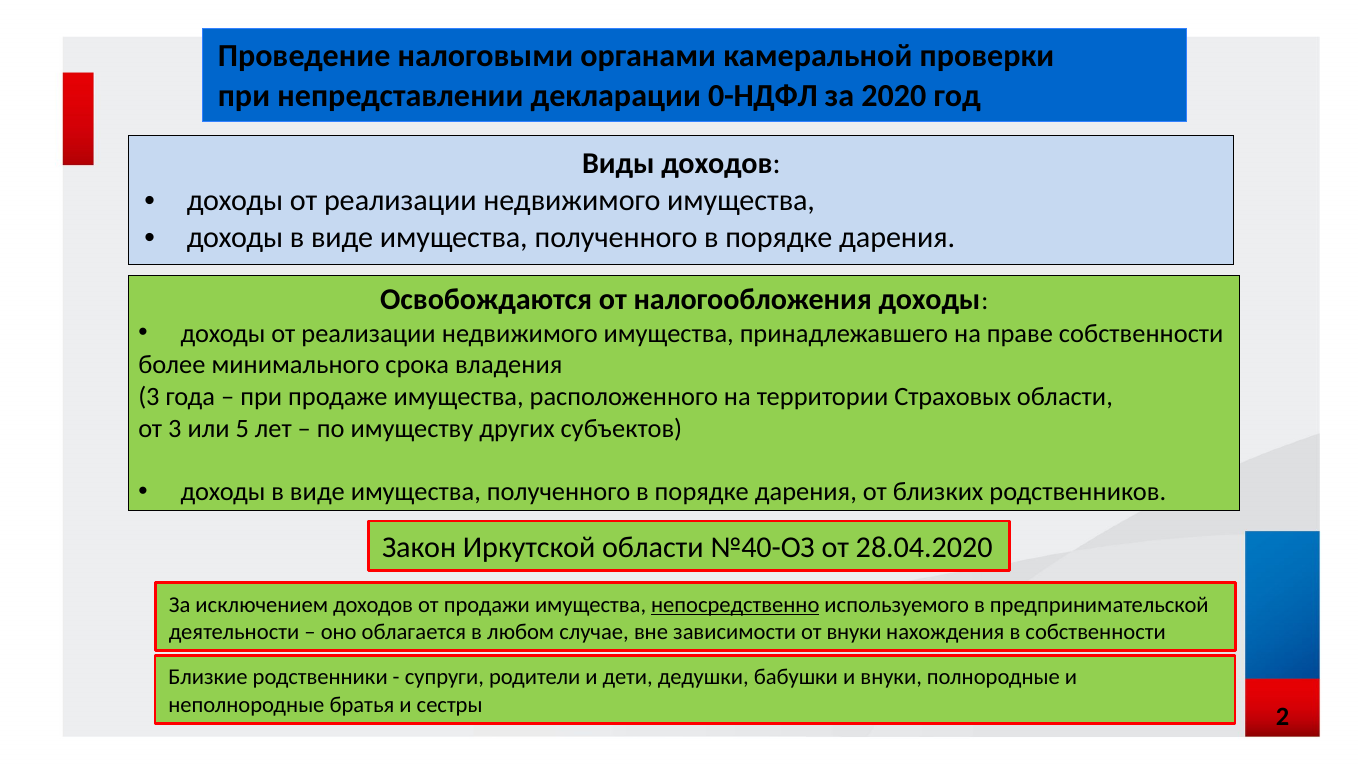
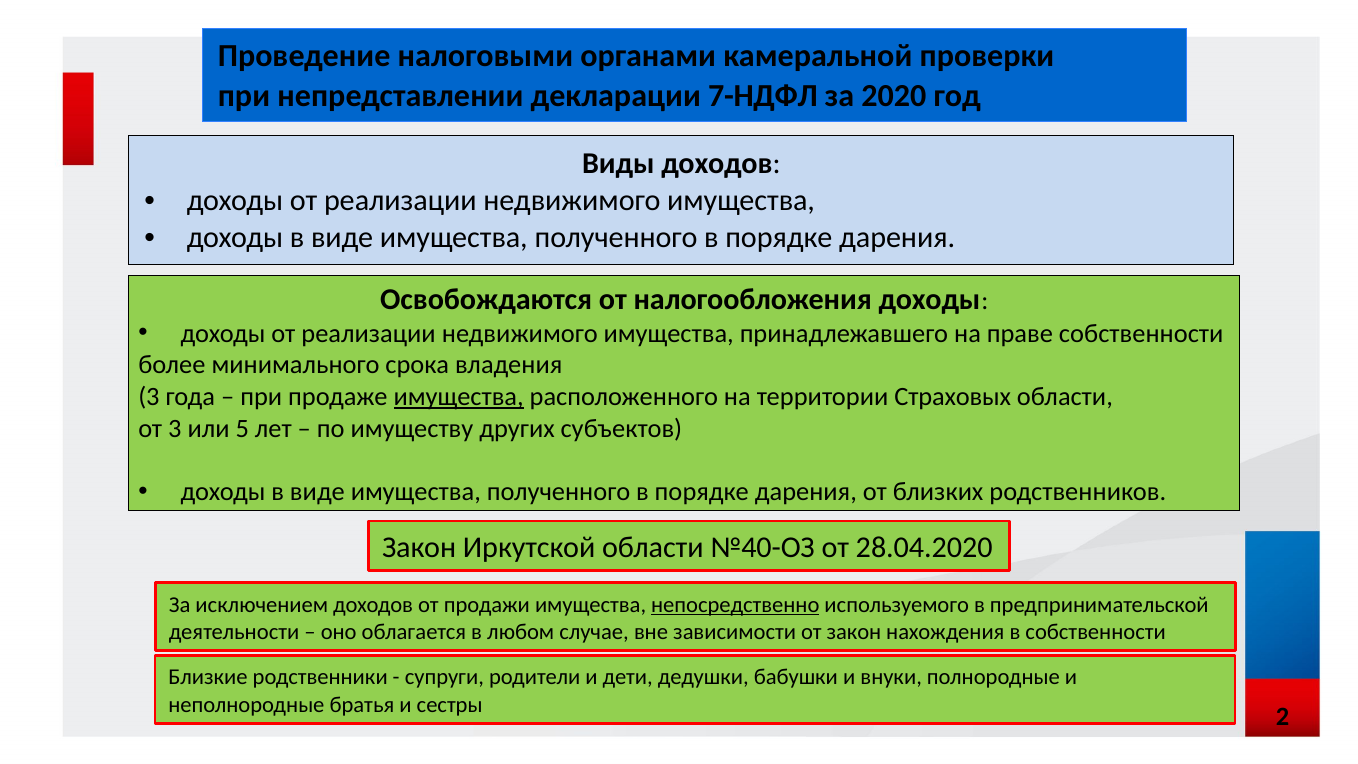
0-НДФЛ: 0-НДФЛ -> 7-НДФЛ (763, 95)
имущества underline: none -> present (459, 397)
от внуки: внуки -> закон (854, 632)
